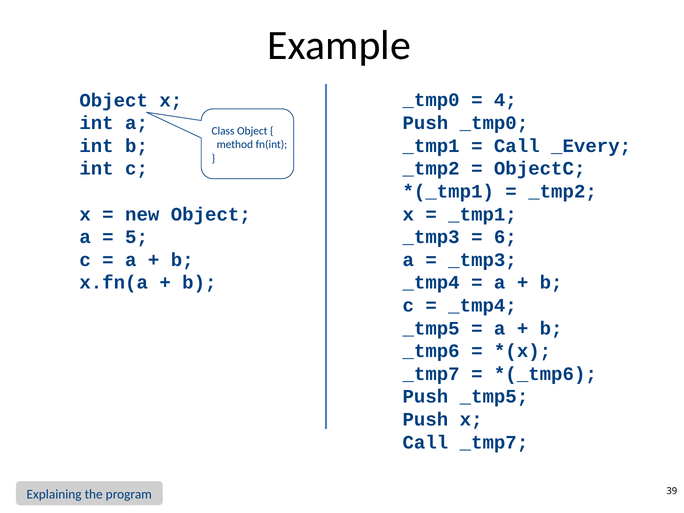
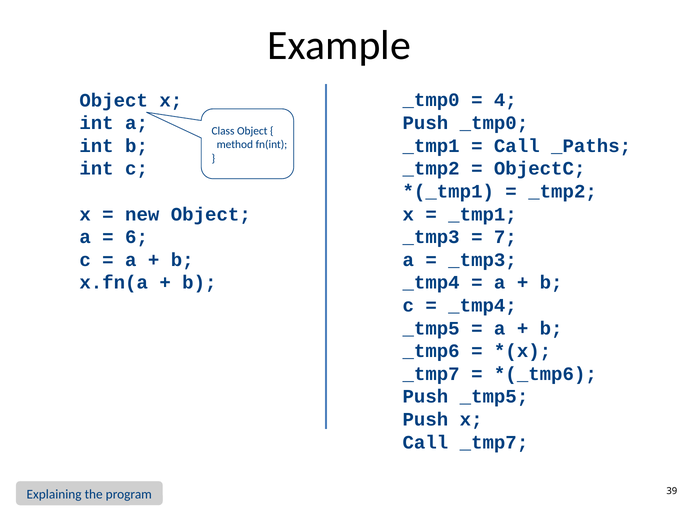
_Every: _Every -> _Paths (591, 146)
6: 6 -> 7 (505, 237)
5: 5 -> 6 (136, 237)
